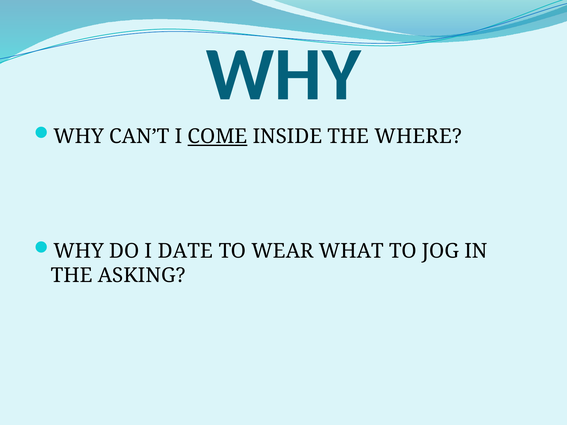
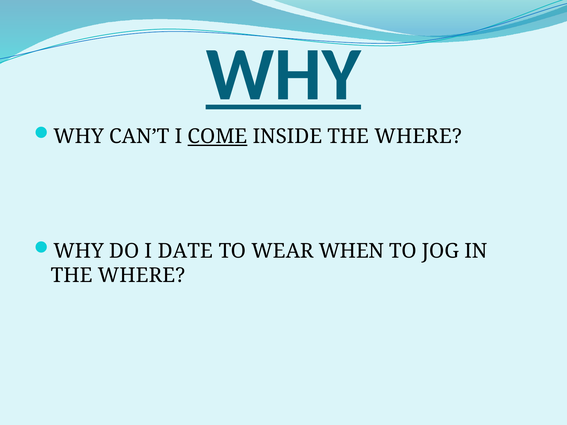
WHY underline: none -> present (283, 74)
WHAT: WHAT -> WHEN (351, 251)
ASKING: ASKING -> WHERE (142, 276)
